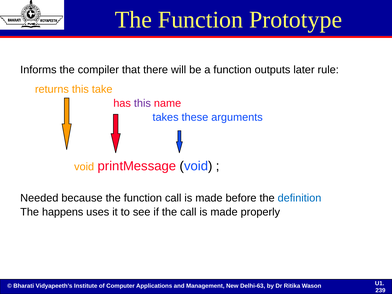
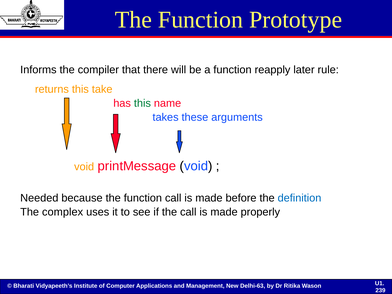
outputs: outputs -> reapply (273, 70)
this colour: purple -> green (142, 103)
happens: happens -> complex (63, 212)
